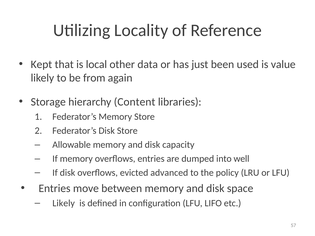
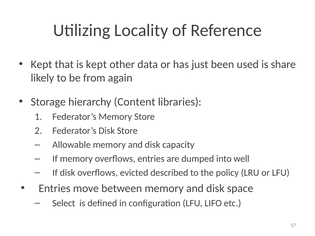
is local: local -> kept (96, 64)
value: value -> share (283, 64)
advanced: advanced -> described (169, 173)
Likely: Likely -> Select (64, 203)
